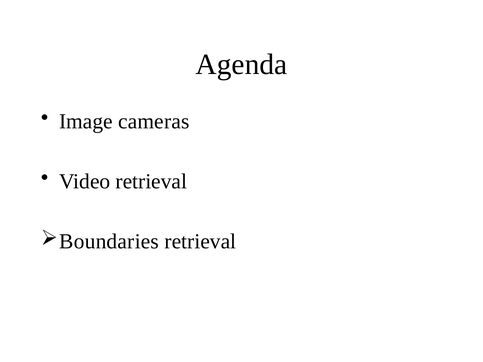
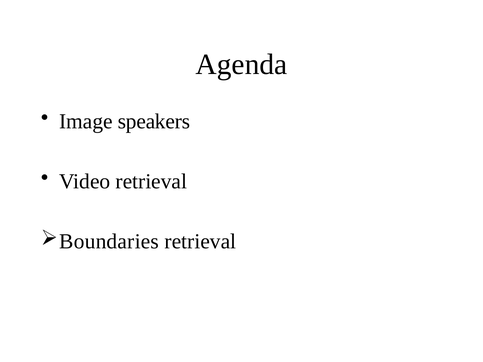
cameras: cameras -> speakers (154, 121)
